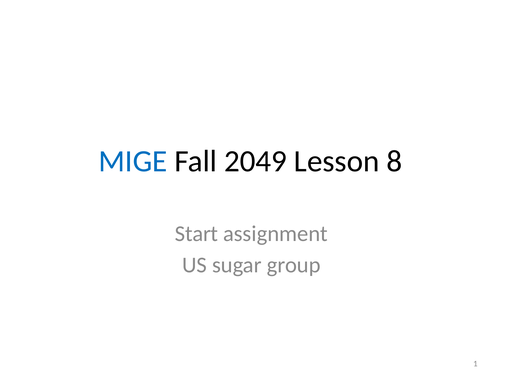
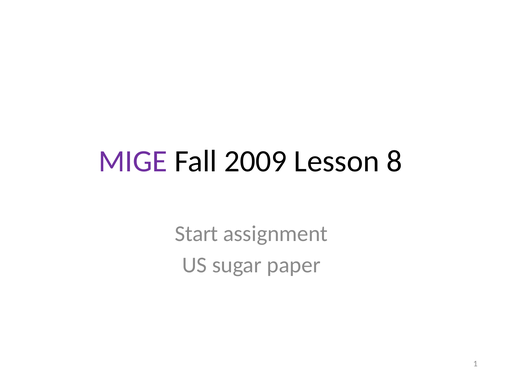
MIGE colour: blue -> purple (133, 161)
2049: 2049 -> 2009 (255, 161)
group: group -> paper (294, 265)
